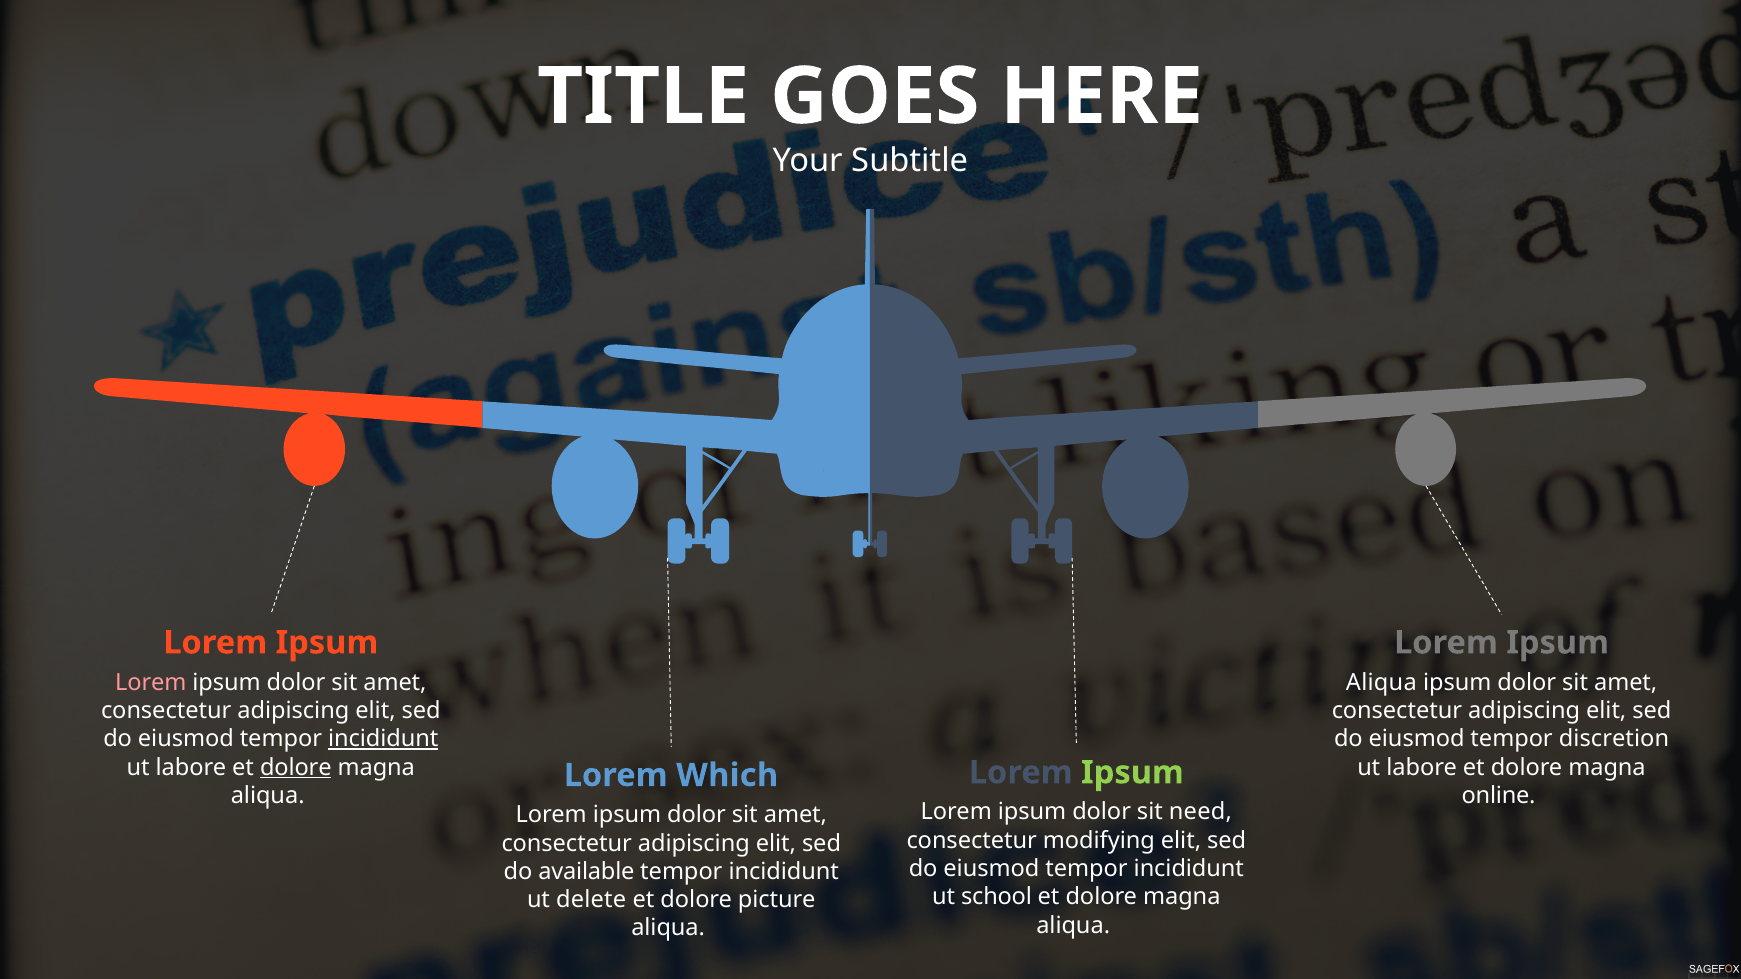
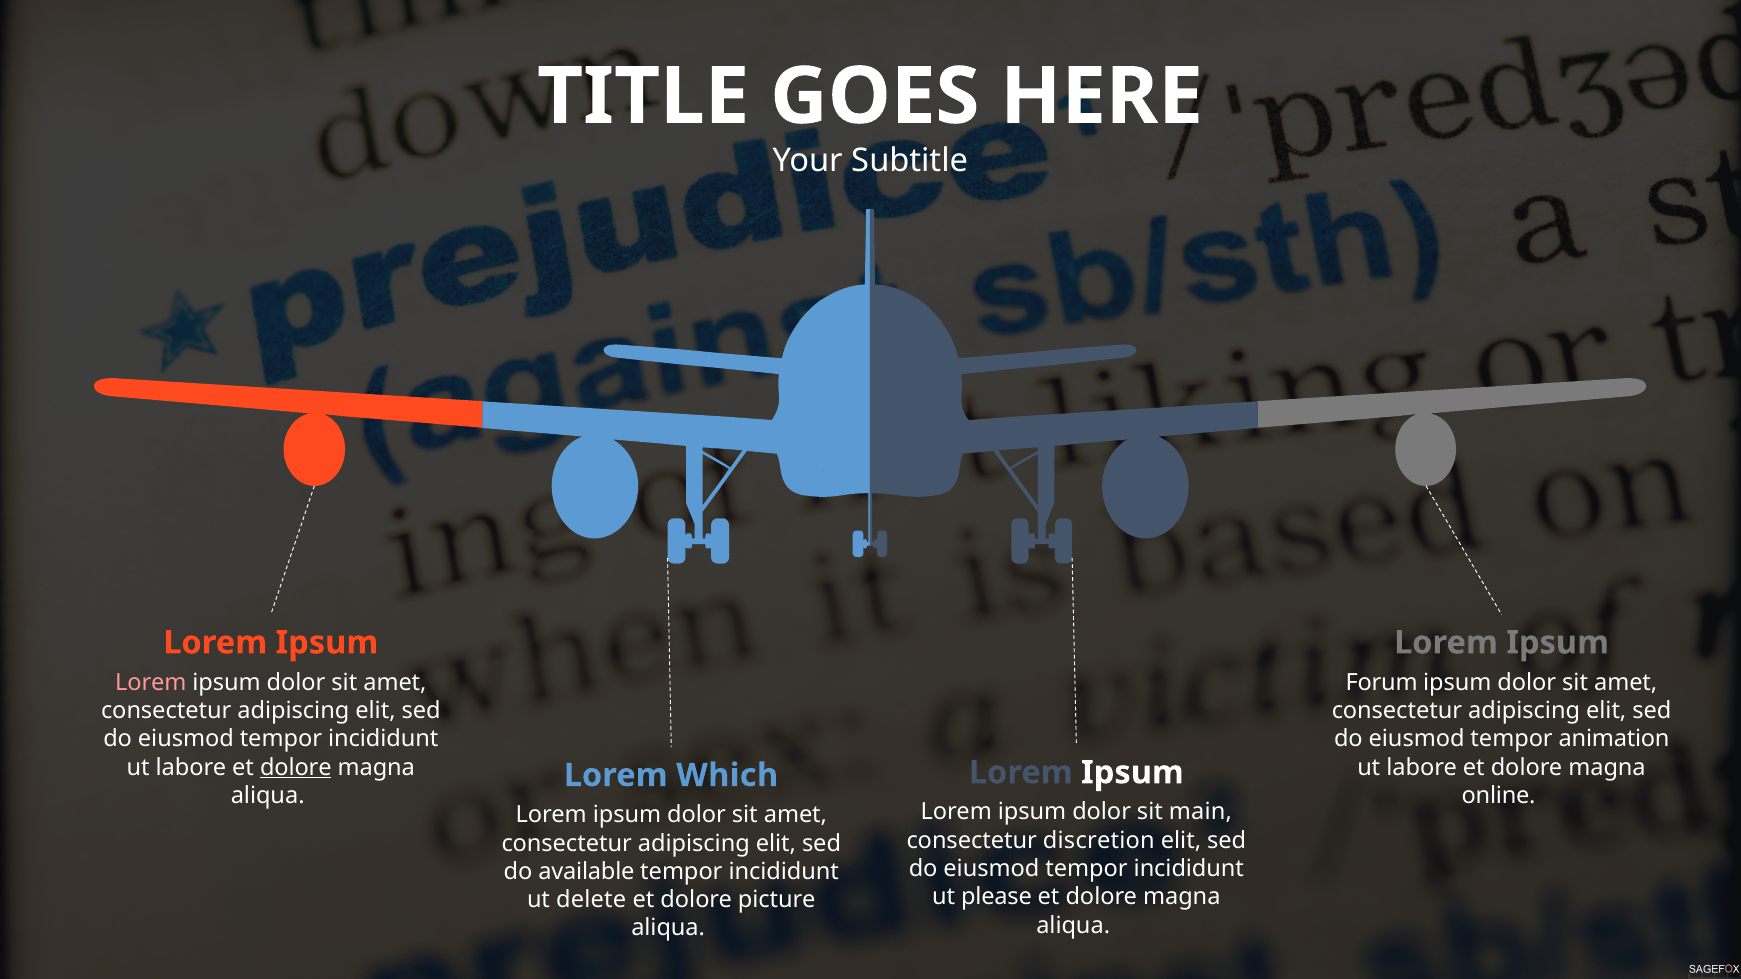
Aliqua: Aliqua -> Forum (1382, 683)
incididunt underline: present -> none (383, 739)
discretion: discretion -> animation (1614, 739)
Ipsum colour: light green -> white (1132, 773)
need: need -> main (1200, 812)
modifying: modifying -> discretion (1099, 841)
school: school -> please (996, 897)
